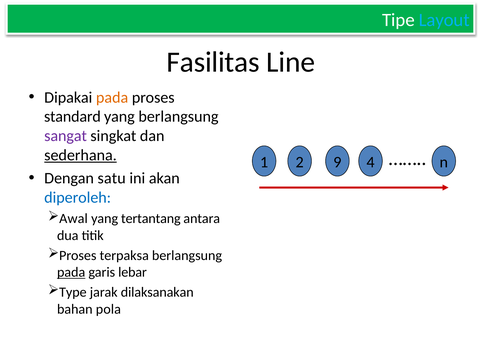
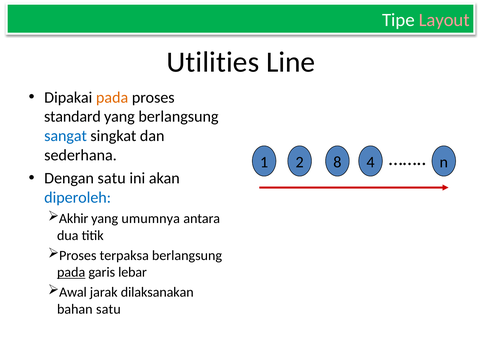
Layout colour: light blue -> pink (444, 20)
Fasilitas: Fasilitas -> Utilities (213, 62)
sangat colour: purple -> blue (66, 136)
sederhana underline: present -> none (81, 155)
9: 9 -> 8 (337, 162)
Awal: Awal -> Akhir (74, 219)
tertantang: tertantang -> umumnya (151, 219)
Type: Type -> Awal (73, 293)
bahan pola: pola -> satu (108, 310)
